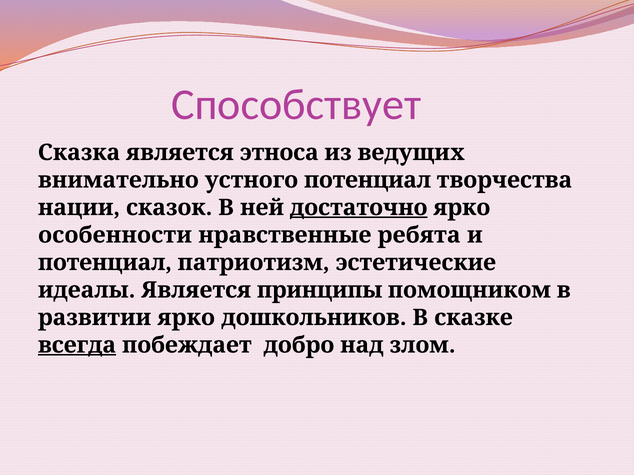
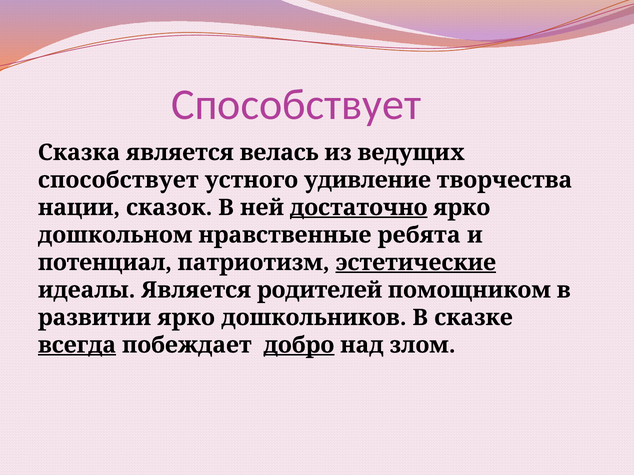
этноса: этноса -> велась (279, 153)
внимательно: внимательно -> способствует (118, 180)
устного потенциал: потенциал -> удивление (368, 180)
особенности: особенности -> дошкольном (115, 235)
эстетические underline: none -> present (416, 263)
принципы: принципы -> родителей (320, 290)
добро underline: none -> present (299, 345)
